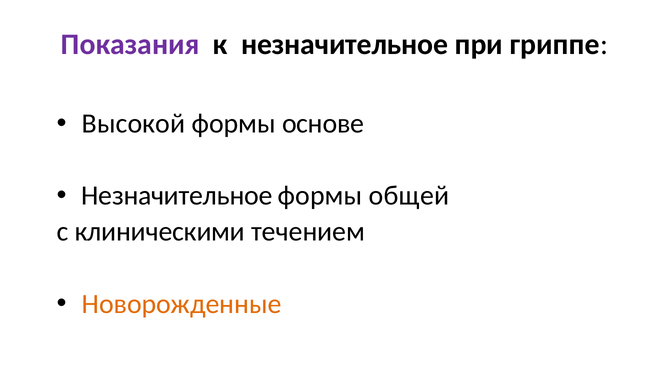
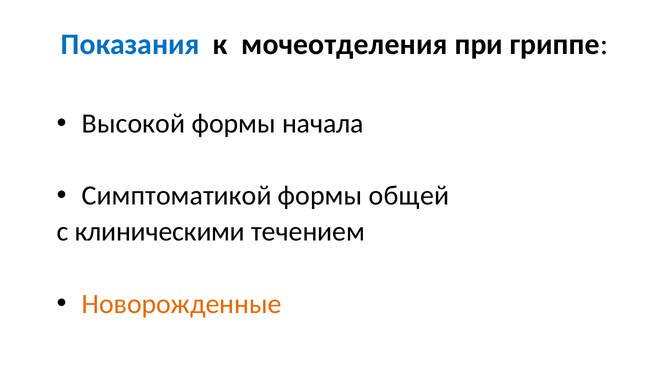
Показания colour: purple -> blue (130, 44)
к незначительное: незначительное -> мочеотделения (344, 44)
основе: основе -> начала (323, 124)
Незначительное: Незначительное -> Симптоматикой (177, 196)
